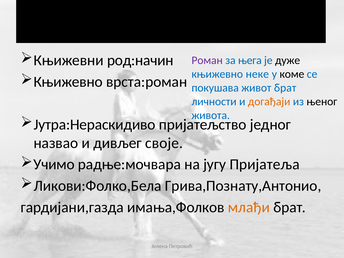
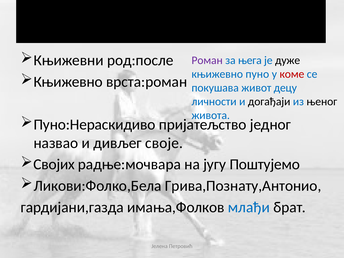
род:начин: род:начин -> род:после (140, 60)
неке: неке -> пуно (257, 74)
коме colour: black -> red (292, 74)
живот брат: брат -> децу (285, 88)
догађаји colour: orange -> black (269, 102)
Јутра:Нераскидиво: Јутра:Нераскидиво -> Пуно:Нераскидиво (94, 125)
Учимо: Учимо -> Својих (54, 164)
Пријатеља: Пријатеља -> Поштујемо (265, 164)
млађи colour: orange -> blue (249, 207)
